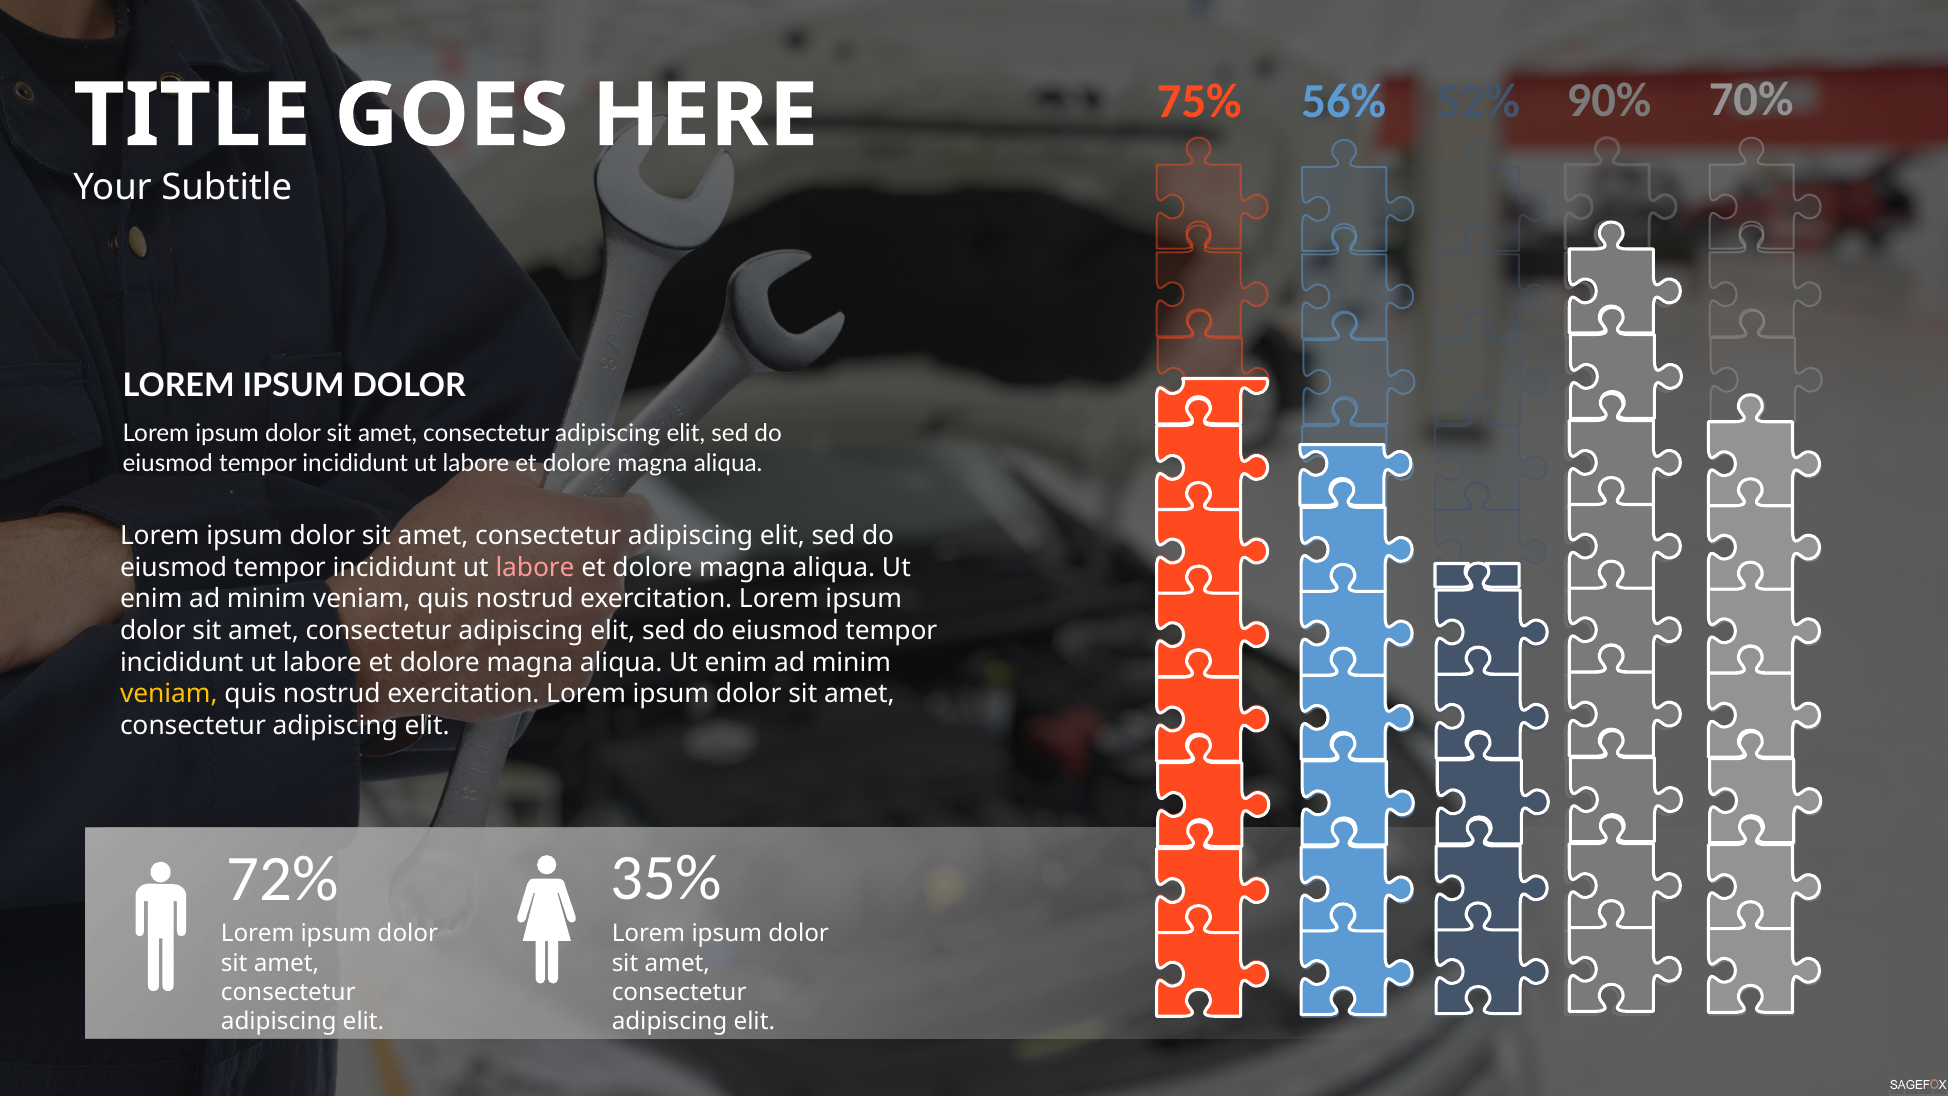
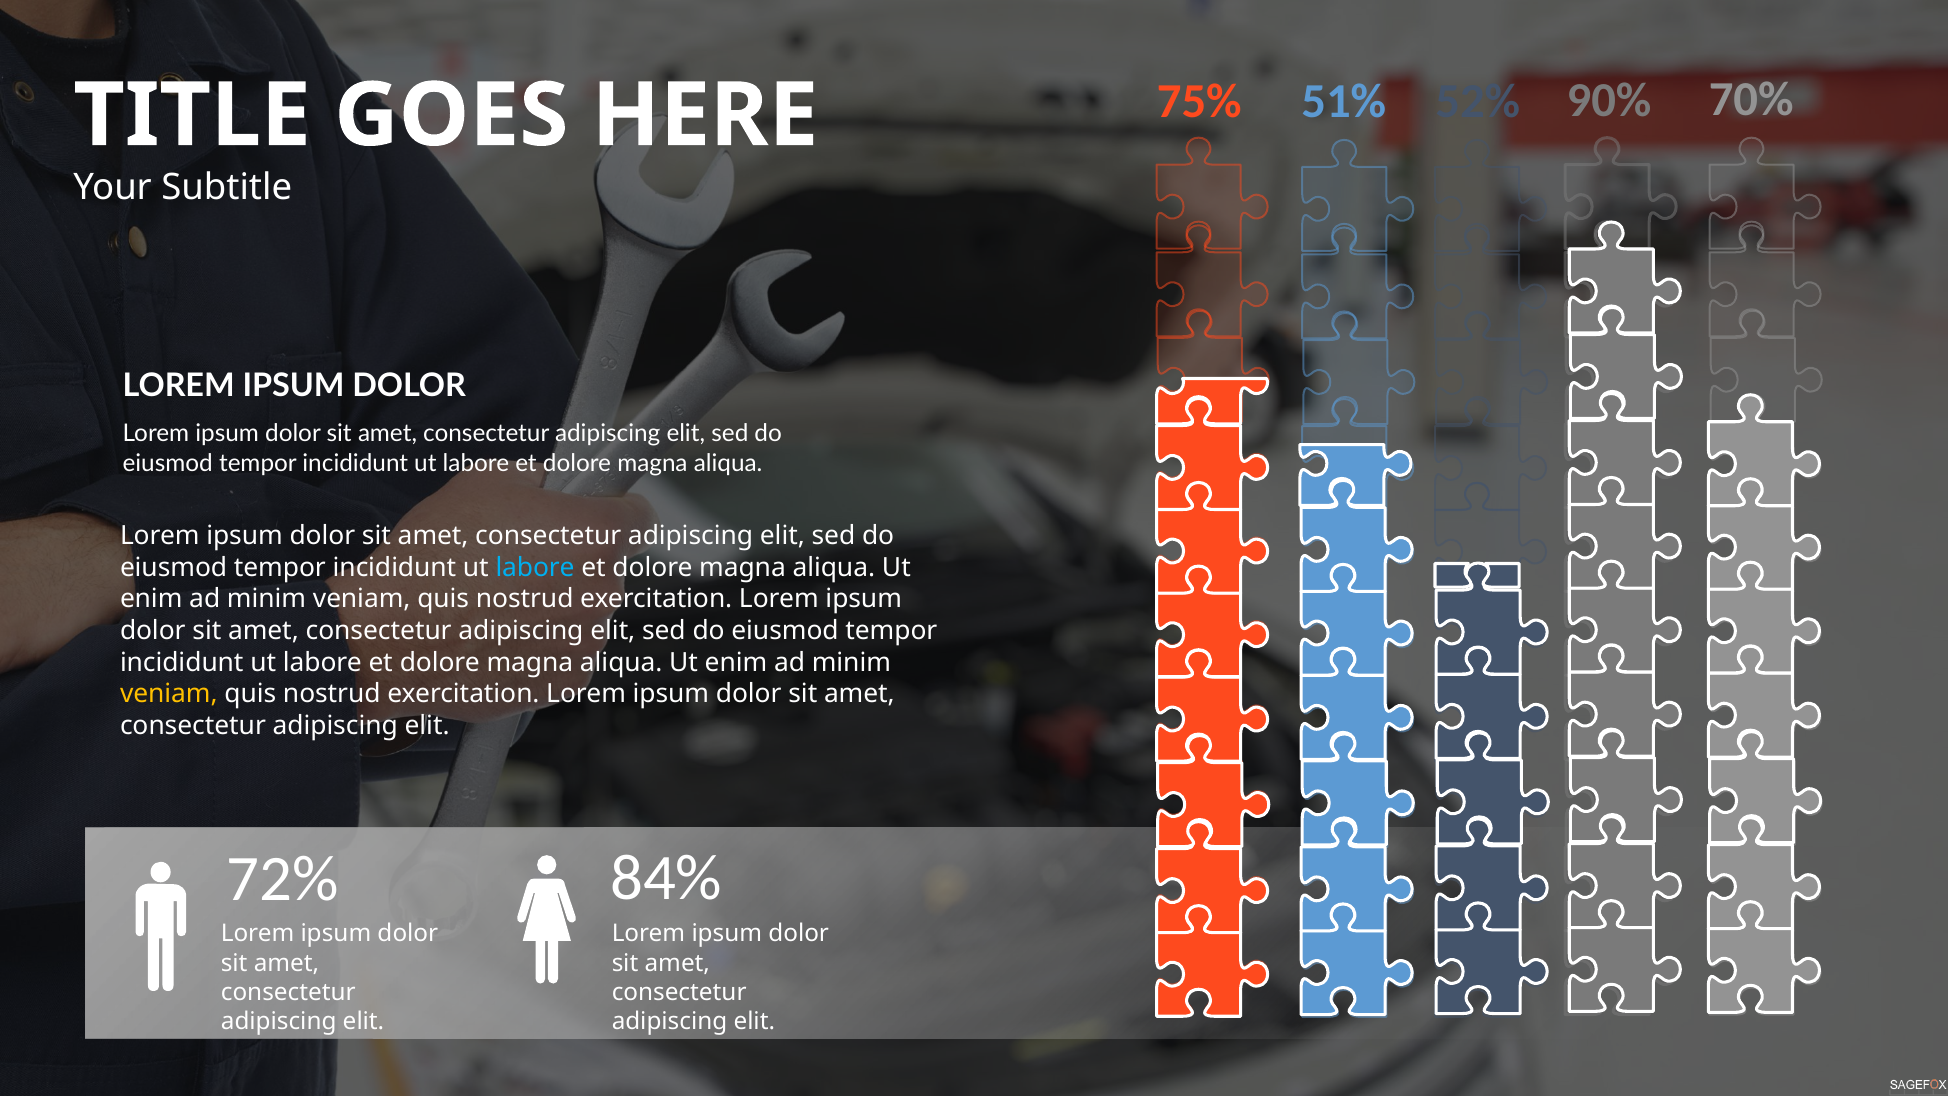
56%: 56% -> 51% (1344, 102)
labore colour: pink -> light blue (535, 567)
35%: 35% -> 84% (666, 878)
